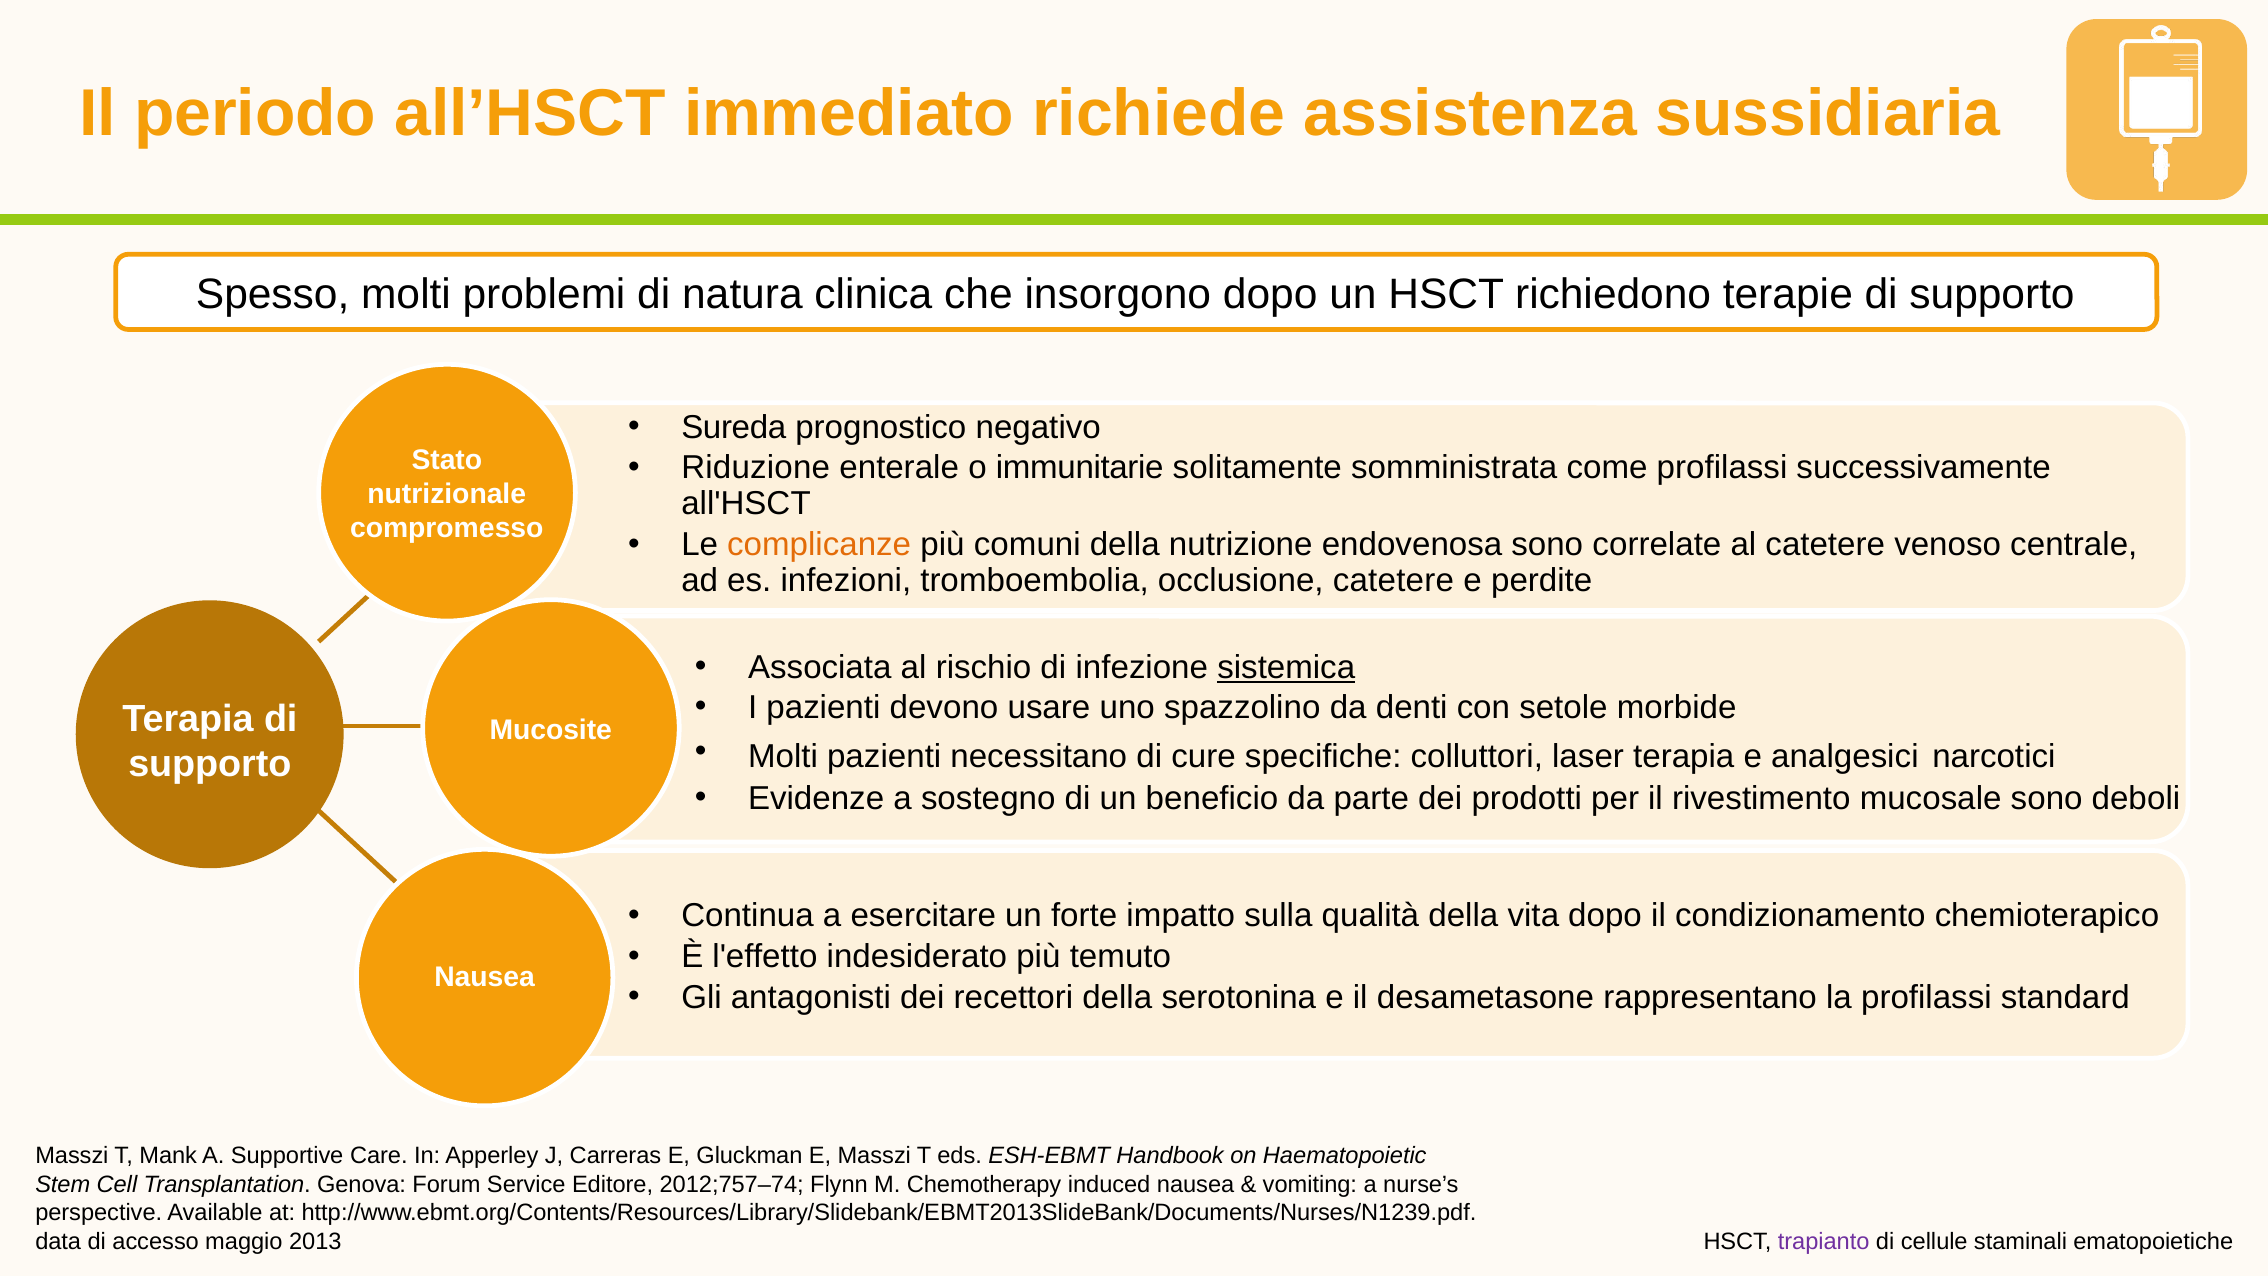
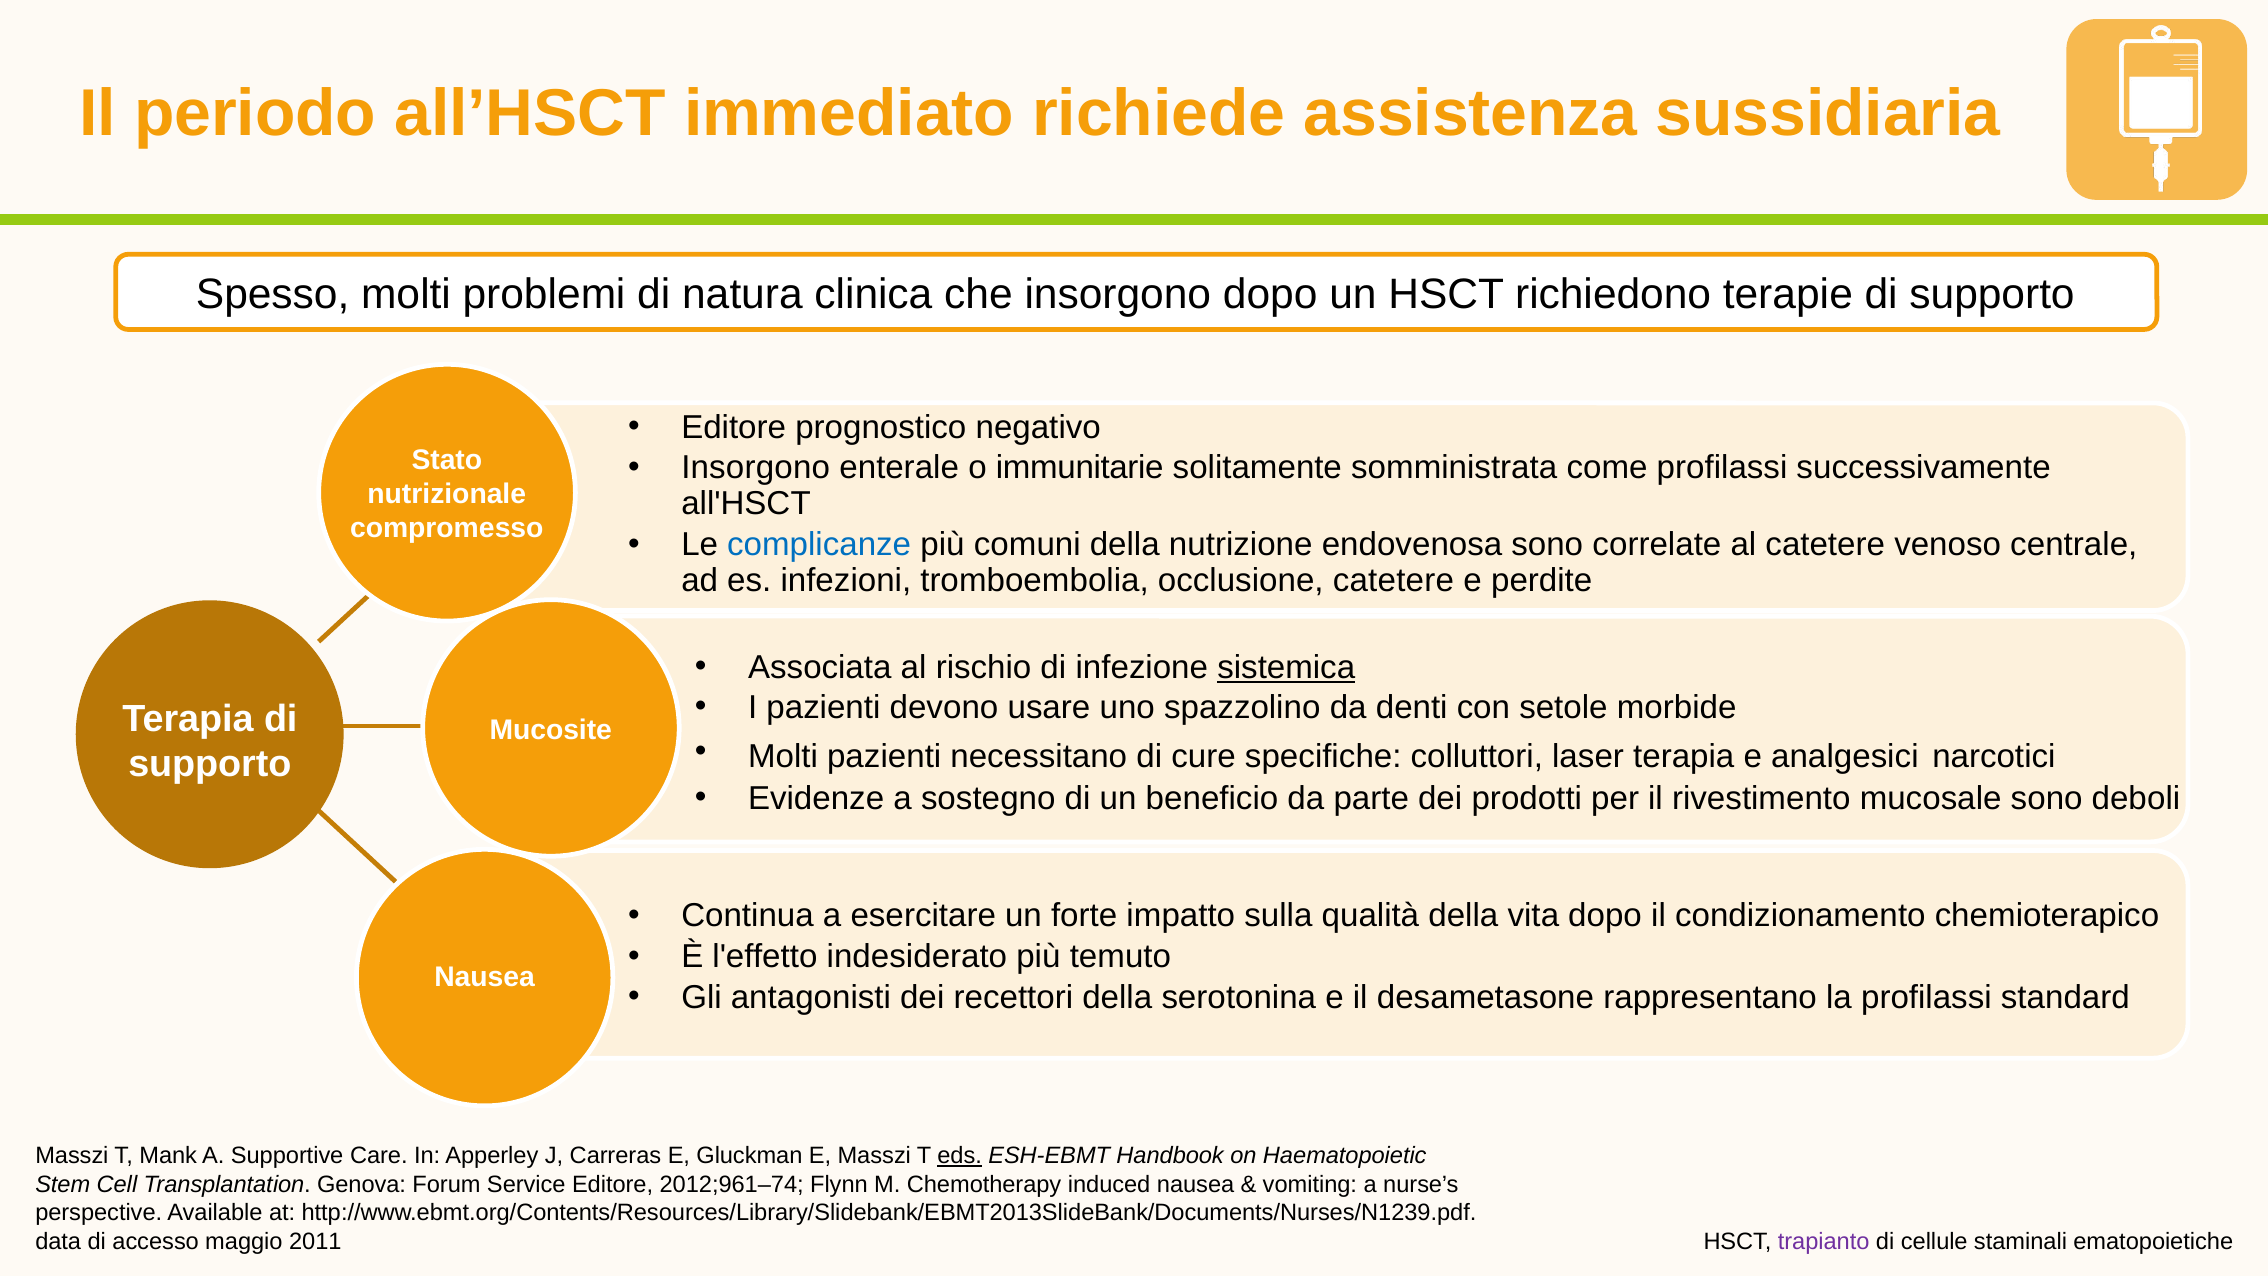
Sureda: Sureda -> Editore (734, 427)
Riduzione: Riduzione -> Insorgono (756, 468)
complicanze colour: orange -> blue (819, 544)
eds underline: none -> present (960, 1156)
2012;757–74: 2012;757–74 -> 2012;961–74 (732, 1184)
2013: 2013 -> 2011 (315, 1241)
